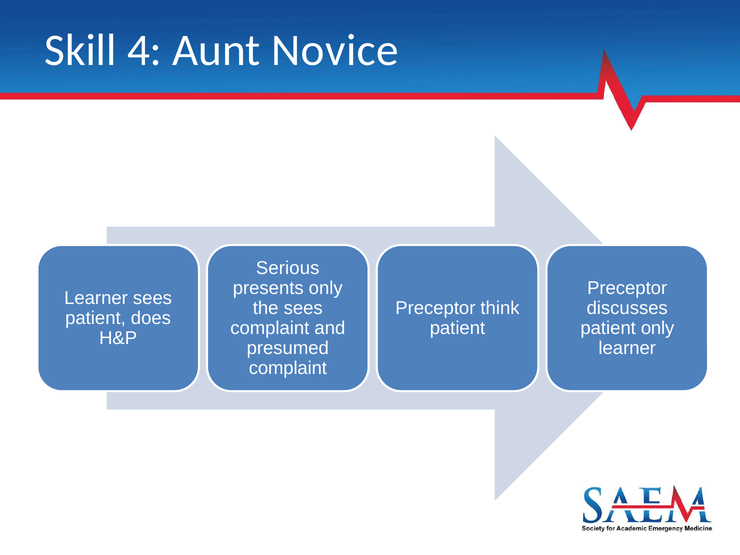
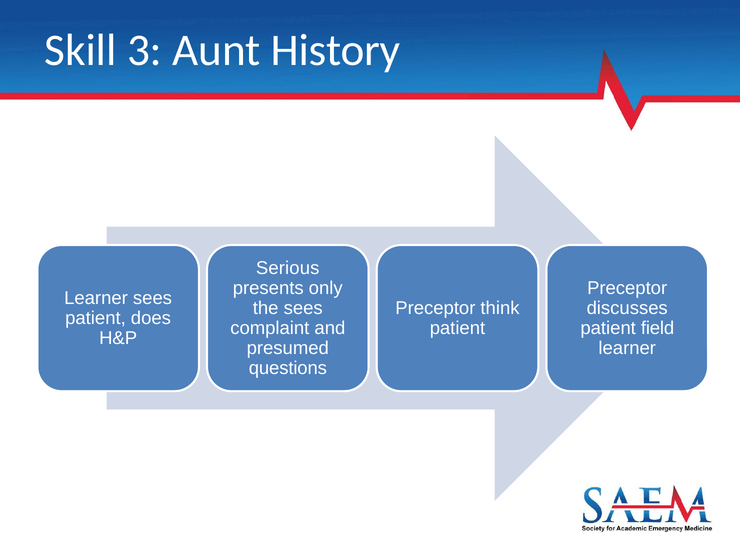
4: 4 -> 3 (144, 50)
Novice: Novice -> History (336, 50)
patient only: only -> field (658, 328)
complaint: complaint -> questions (288, 368)
